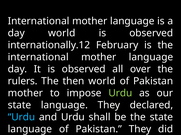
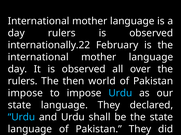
day world: world -> rulers (62, 33)
internationally.12: internationally.12 -> internationally.22 (49, 45)
mother: mother -> impose (25, 94)
Urdu colour: light green -> light blue (120, 94)
